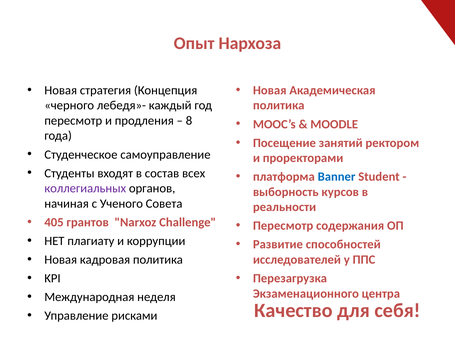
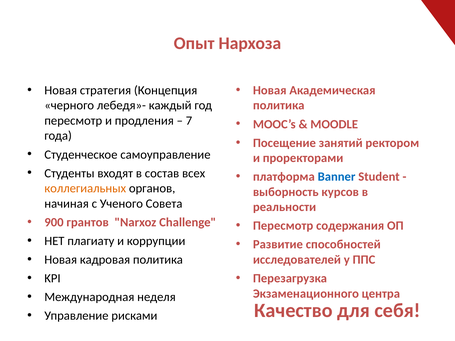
8: 8 -> 7 (189, 121)
коллегиальных colour: purple -> orange (85, 189)
405: 405 -> 900 (54, 222)
